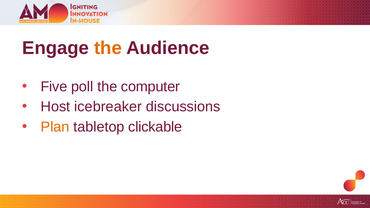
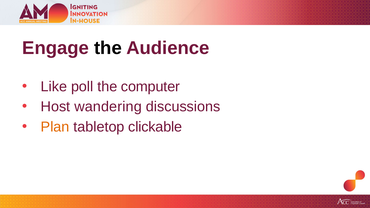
the colour: orange -> black (108, 48)
Five: Five -> Like (54, 87)
icebreaker: icebreaker -> wandering (108, 107)
